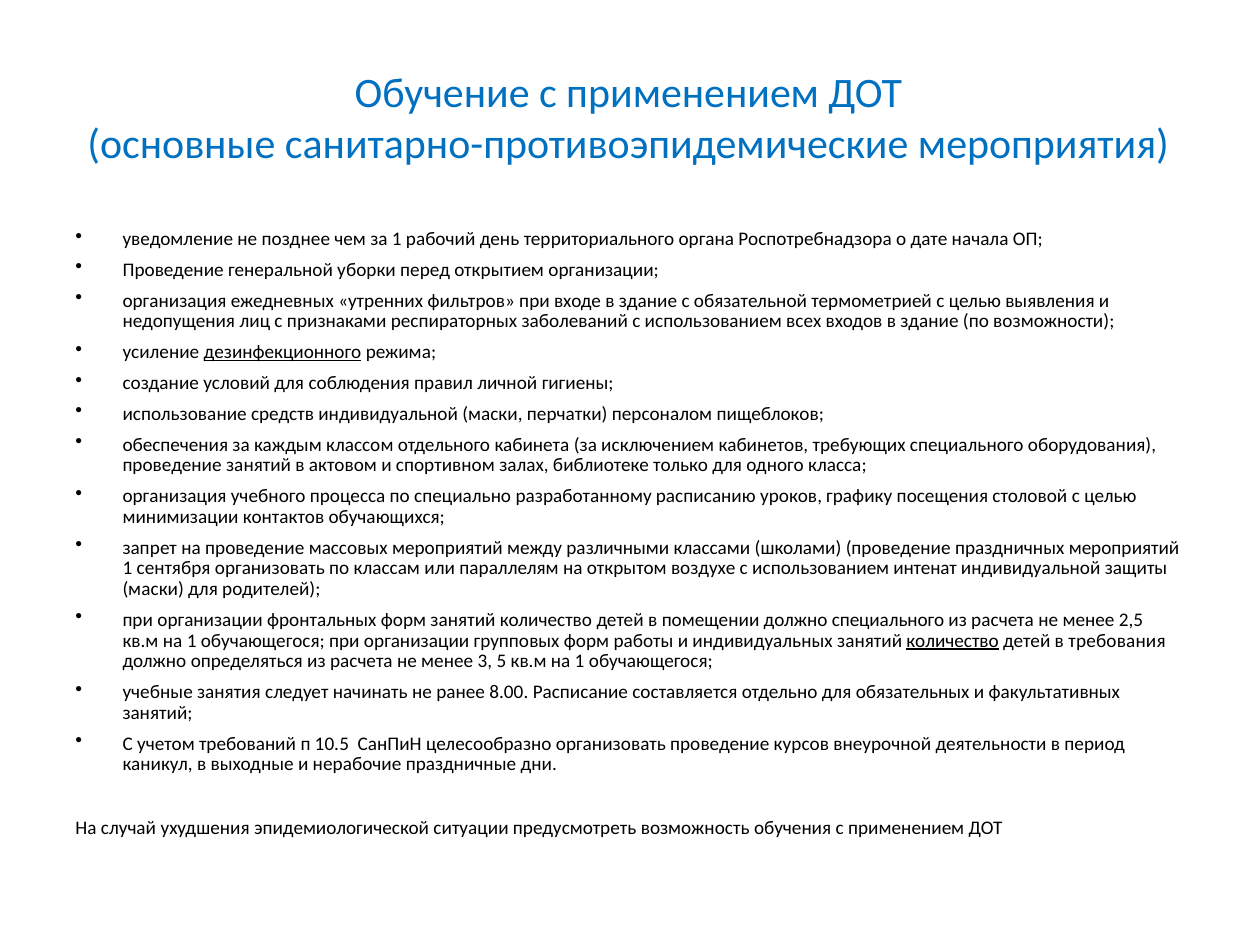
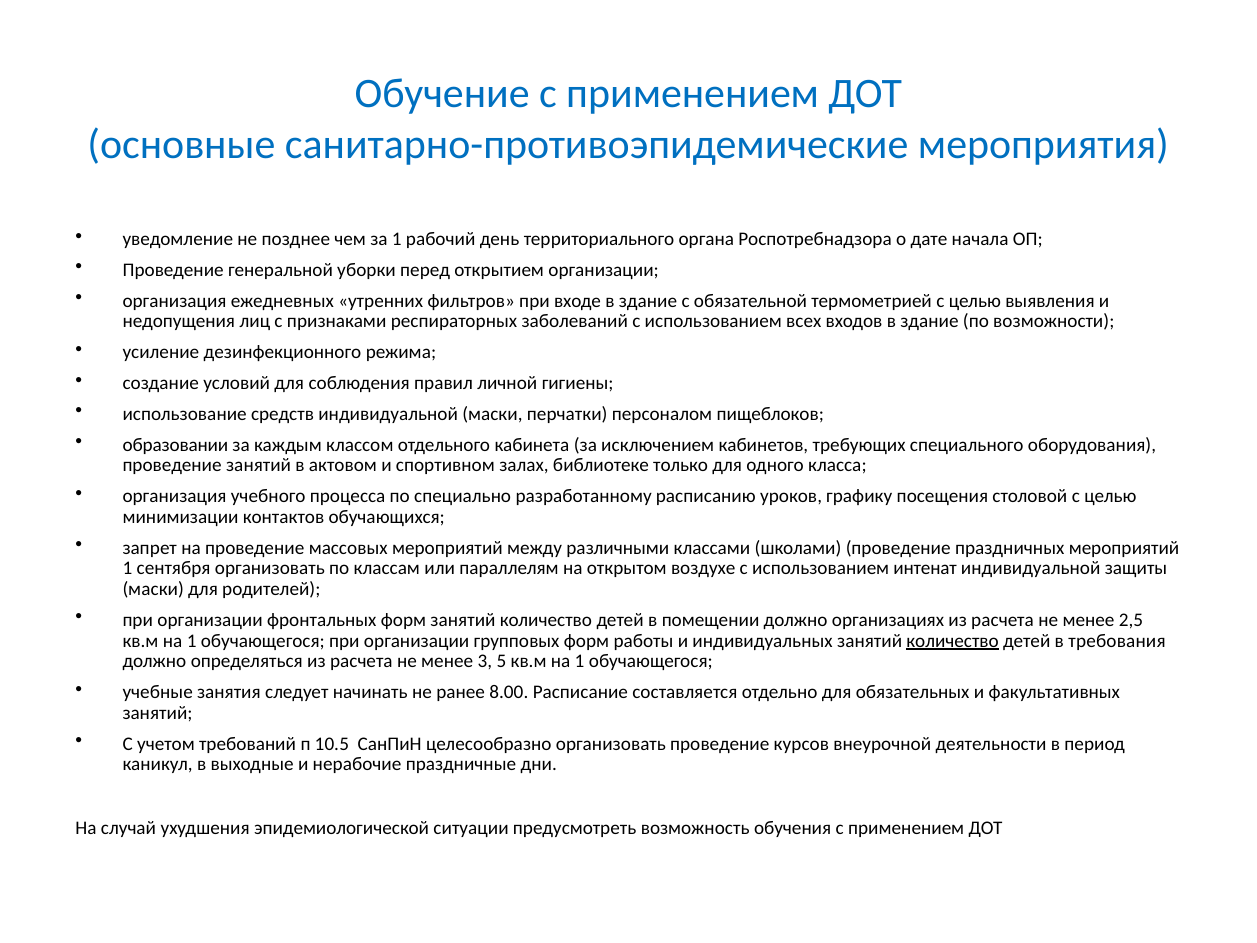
дезинфекционного underline: present -> none (283, 352)
обеспечения: обеспечения -> образовании (175, 445)
должно специального: специального -> организациях (888, 620)
